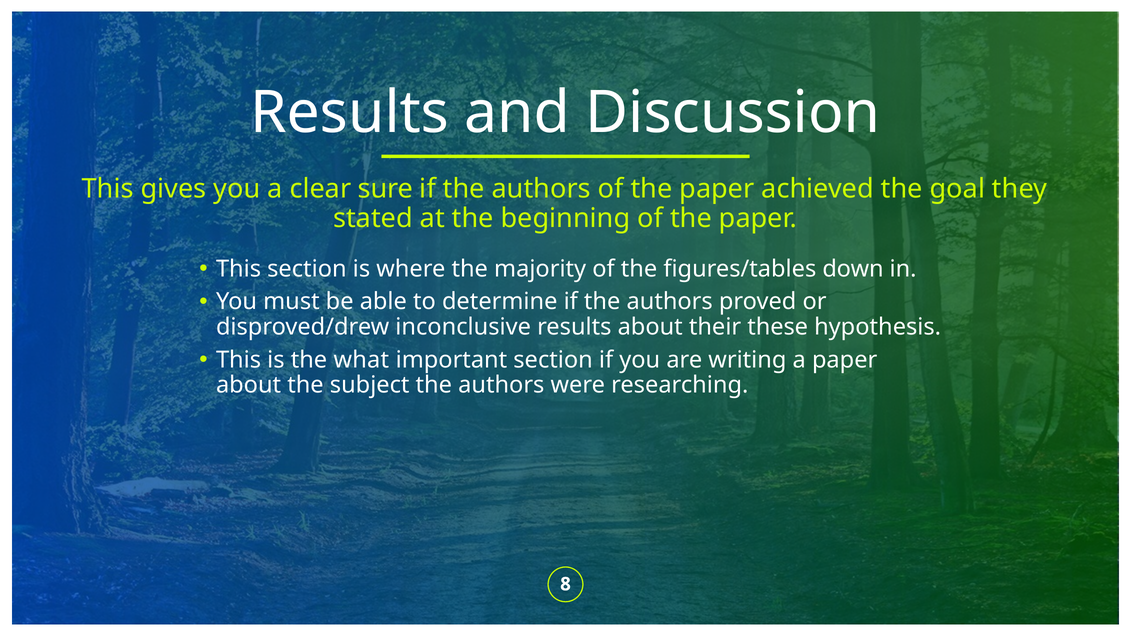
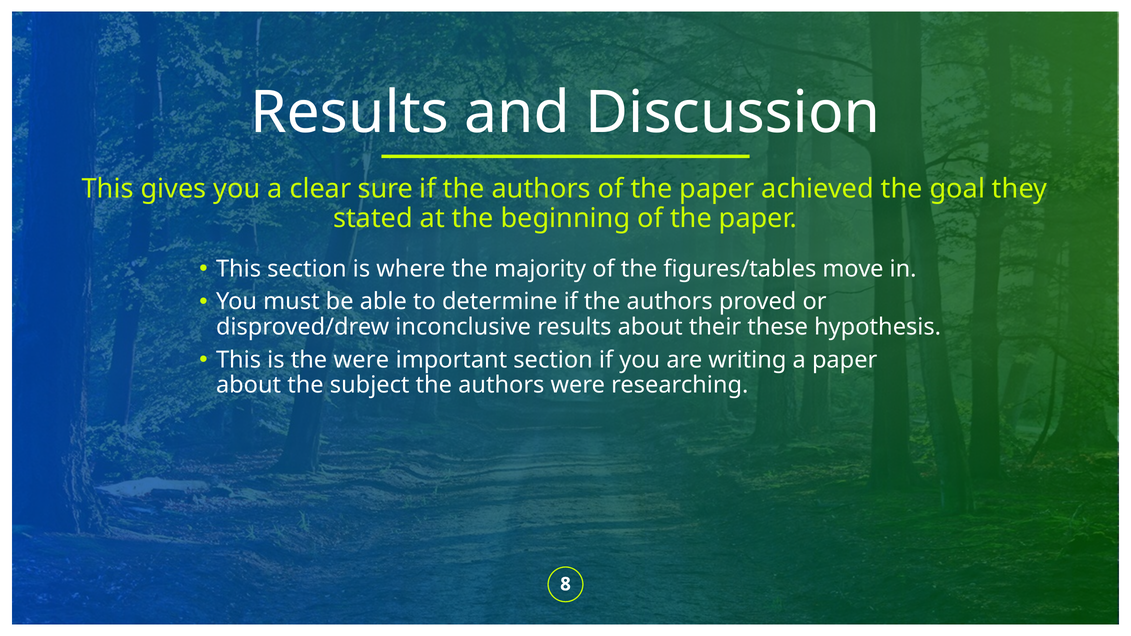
down: down -> move (853, 269)
the what: what -> were (361, 360)
